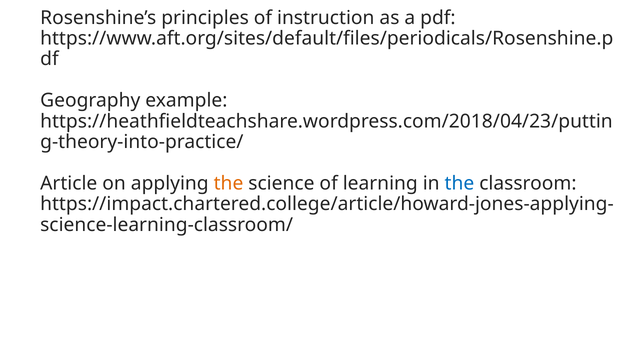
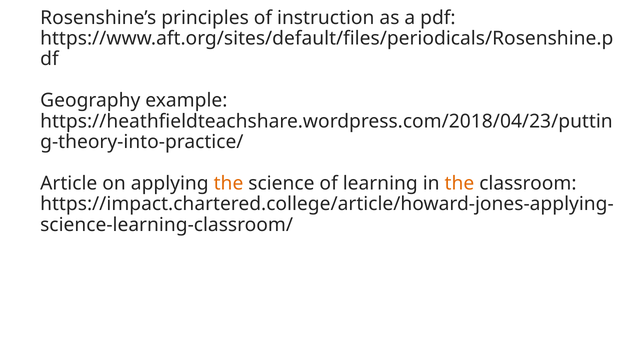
the colour: blue -> orange (459, 184)
